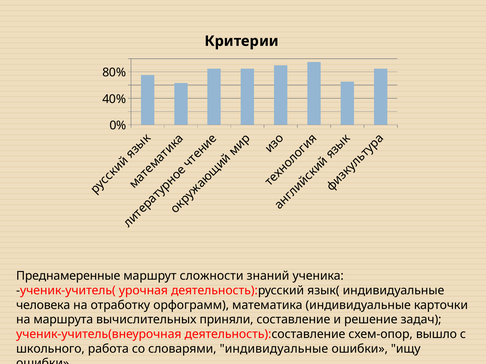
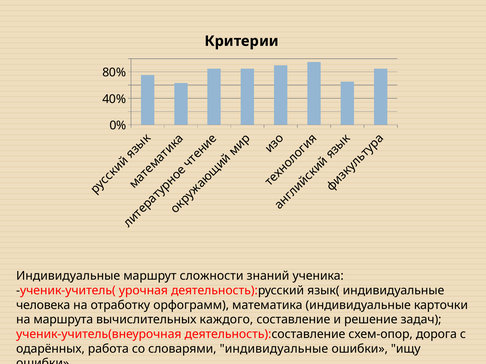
Преднамеренные: Преднамеренные -> Индивидуальные (68, 276)
приняли: приняли -> каждого (226, 320)
вышло: вышло -> дорога (436, 335)
школьного: школьного -> одарённых (50, 349)
